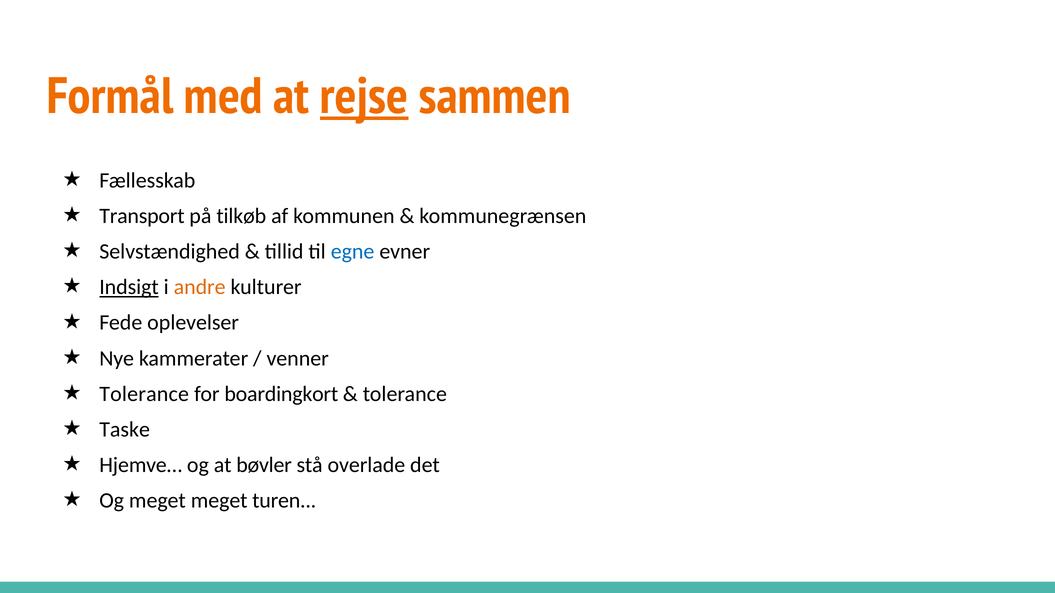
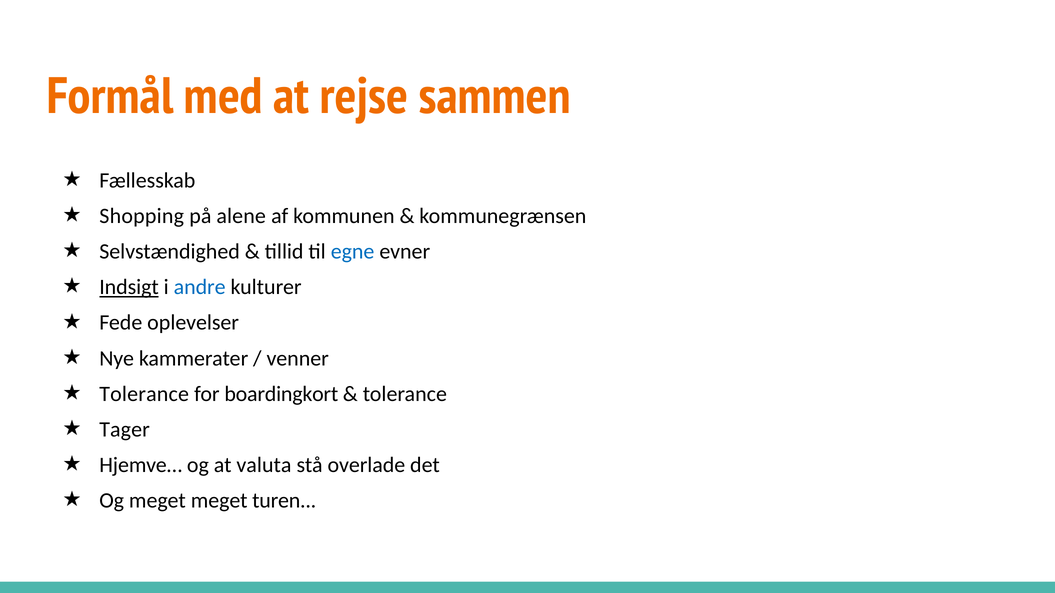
rejse underline: present -> none (364, 96)
Transport: Transport -> Shopping (142, 216)
tilkøb: tilkøb -> alene (241, 216)
andre colour: orange -> blue (200, 287)
Taske: Taske -> Tager (125, 430)
bøvler: bøvler -> valuta (264, 465)
